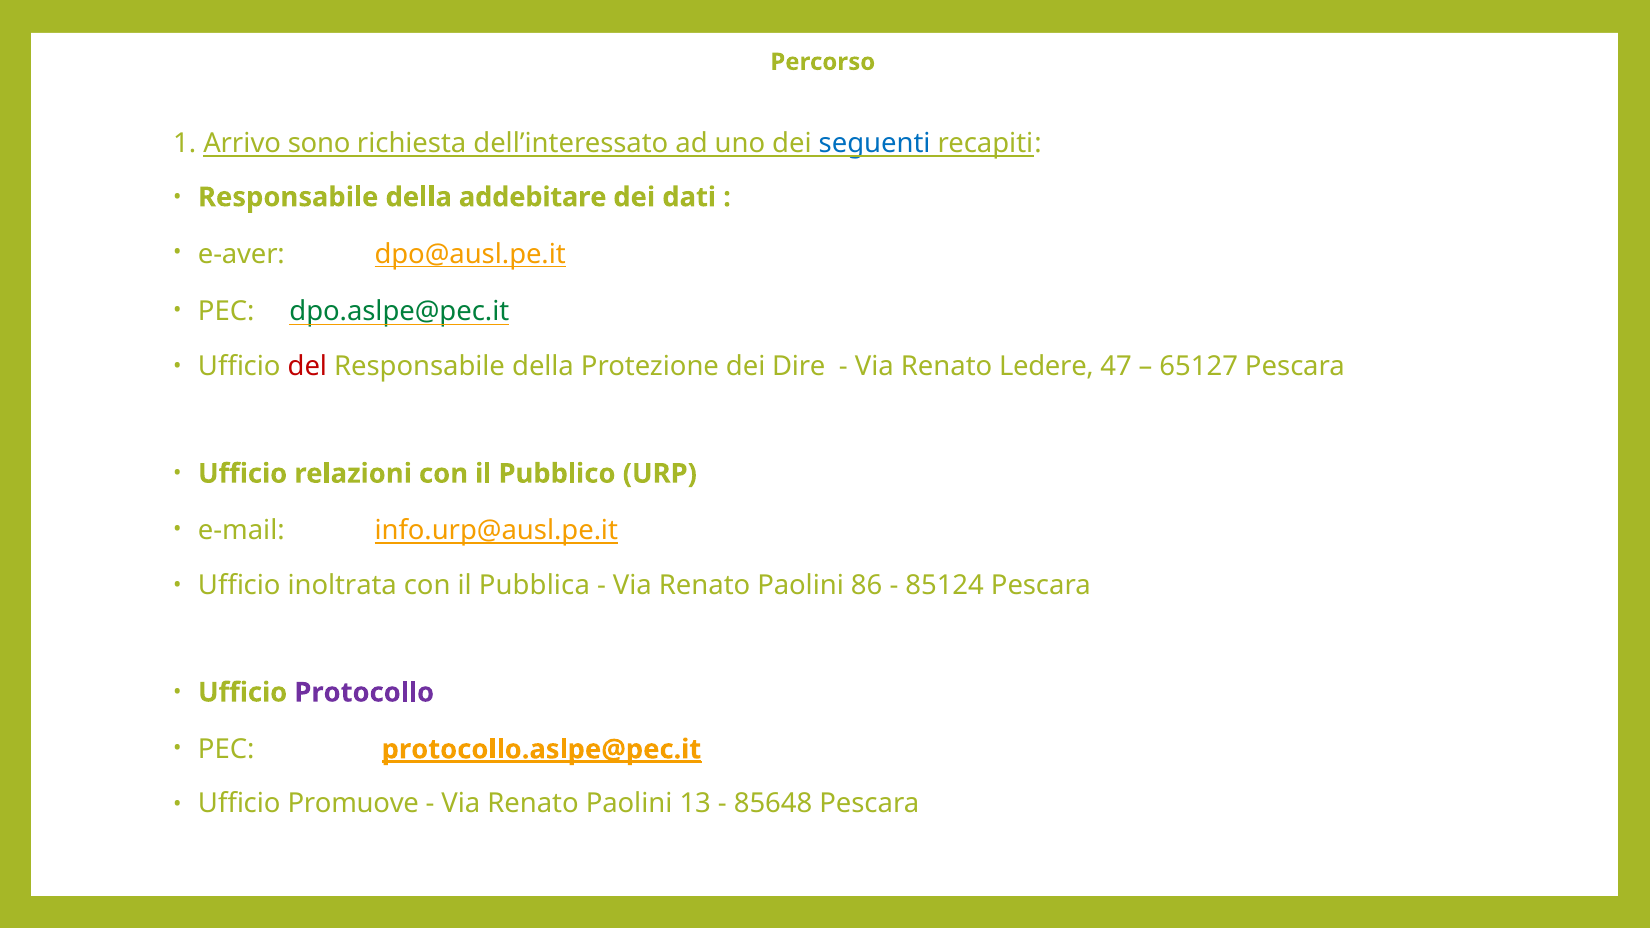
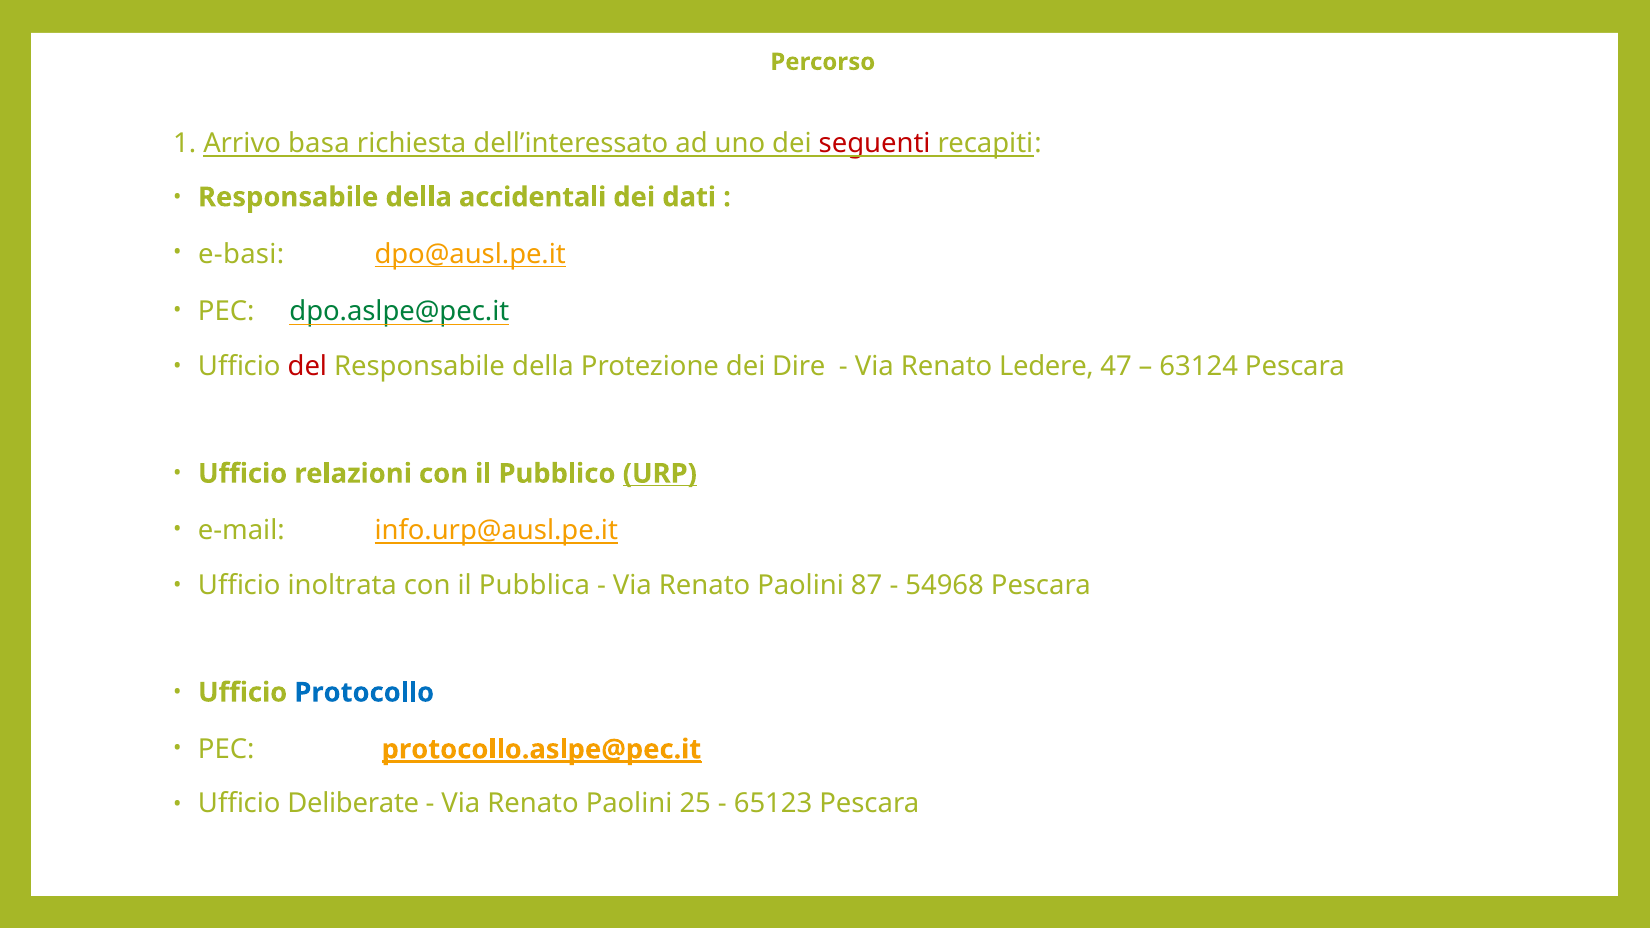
sono: sono -> basa (319, 143)
seguenti colour: blue -> red (875, 143)
addebitare: addebitare -> accidentali (533, 197)
e-aver: e-aver -> e-basi (241, 254)
65127: 65127 -> 63124 (1199, 366)
URP underline: none -> present (660, 474)
86: 86 -> 87 (867, 585)
85124: 85124 -> 54968 (945, 585)
Protocollo colour: purple -> blue (364, 693)
Promuove: Promuove -> Deliberate (353, 804)
13: 13 -> 25 (695, 804)
85648: 85648 -> 65123 (773, 804)
